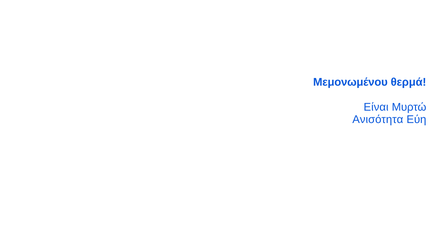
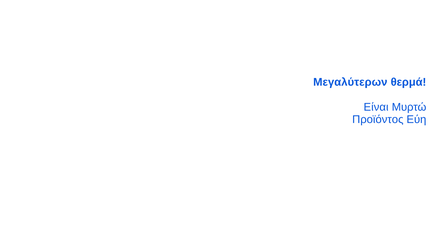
Μεμονωμένου: Μεμονωμένου -> Μεγαλύτερων (350, 82)
Ανισότητα: Ανισότητα -> Προϊόντος (378, 120)
